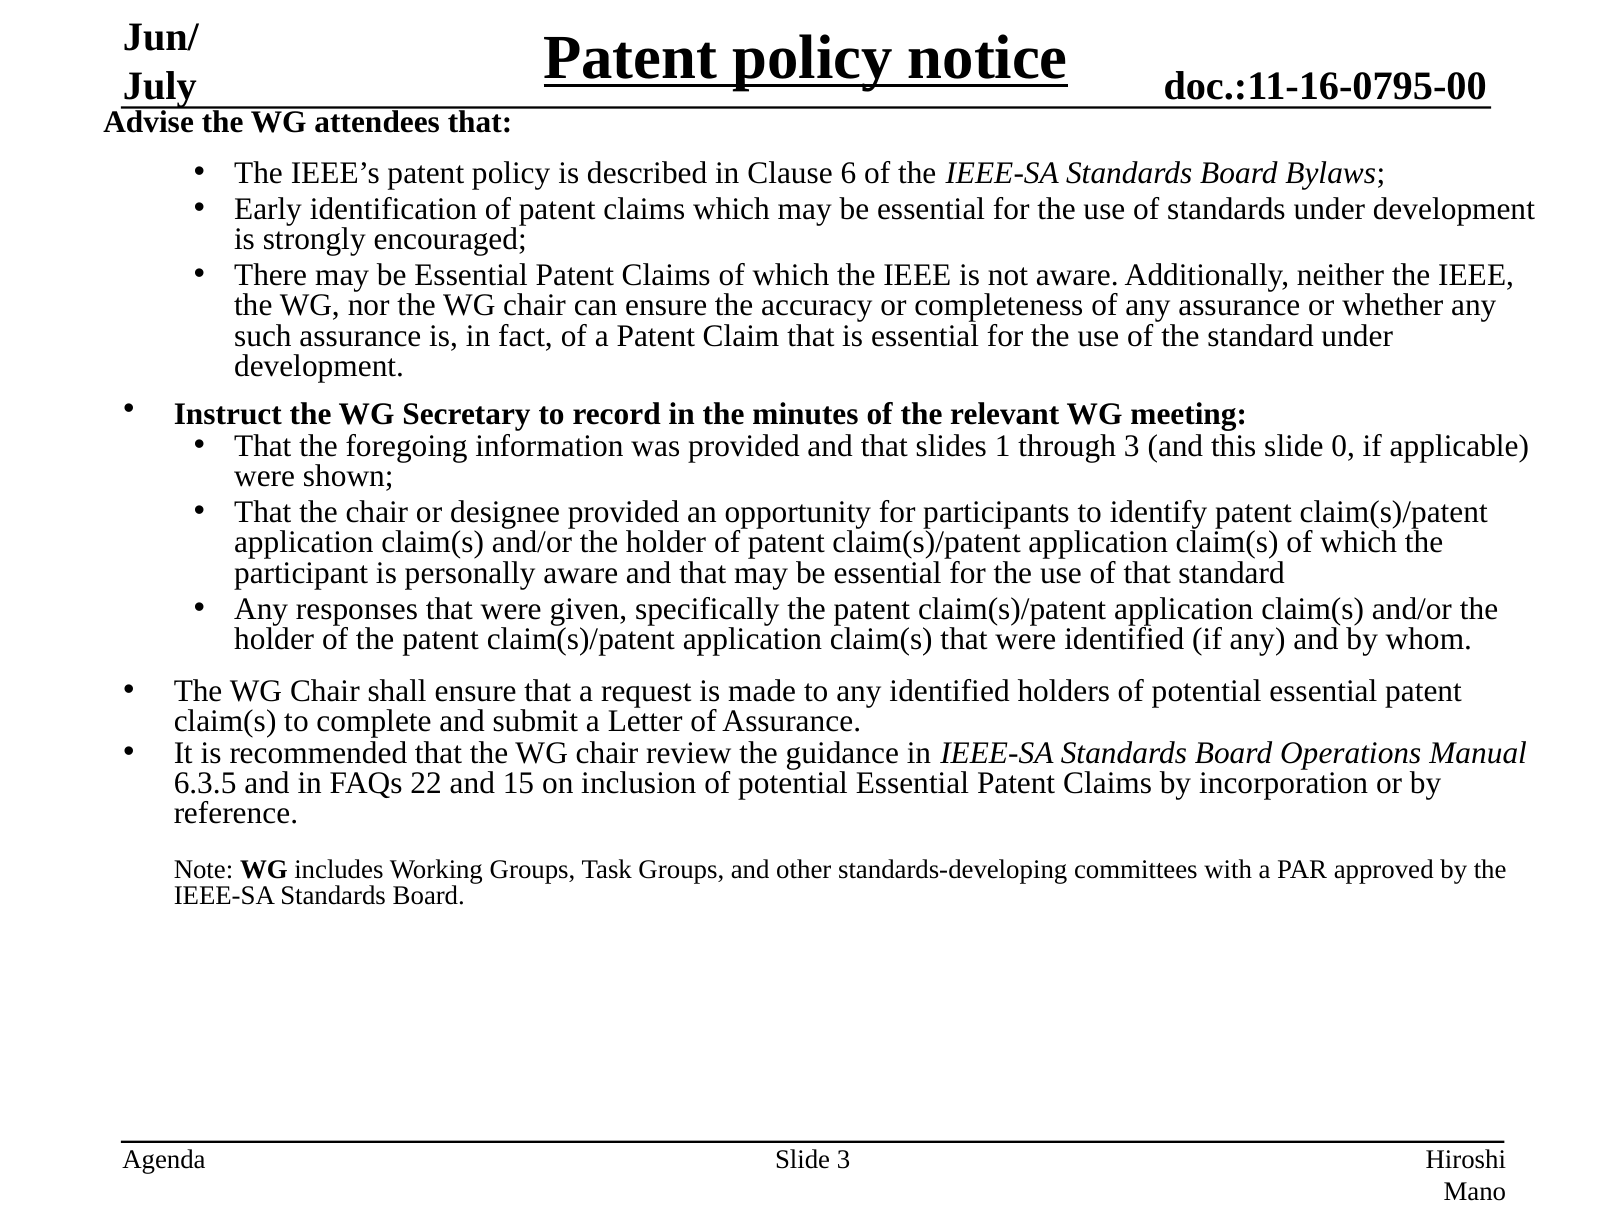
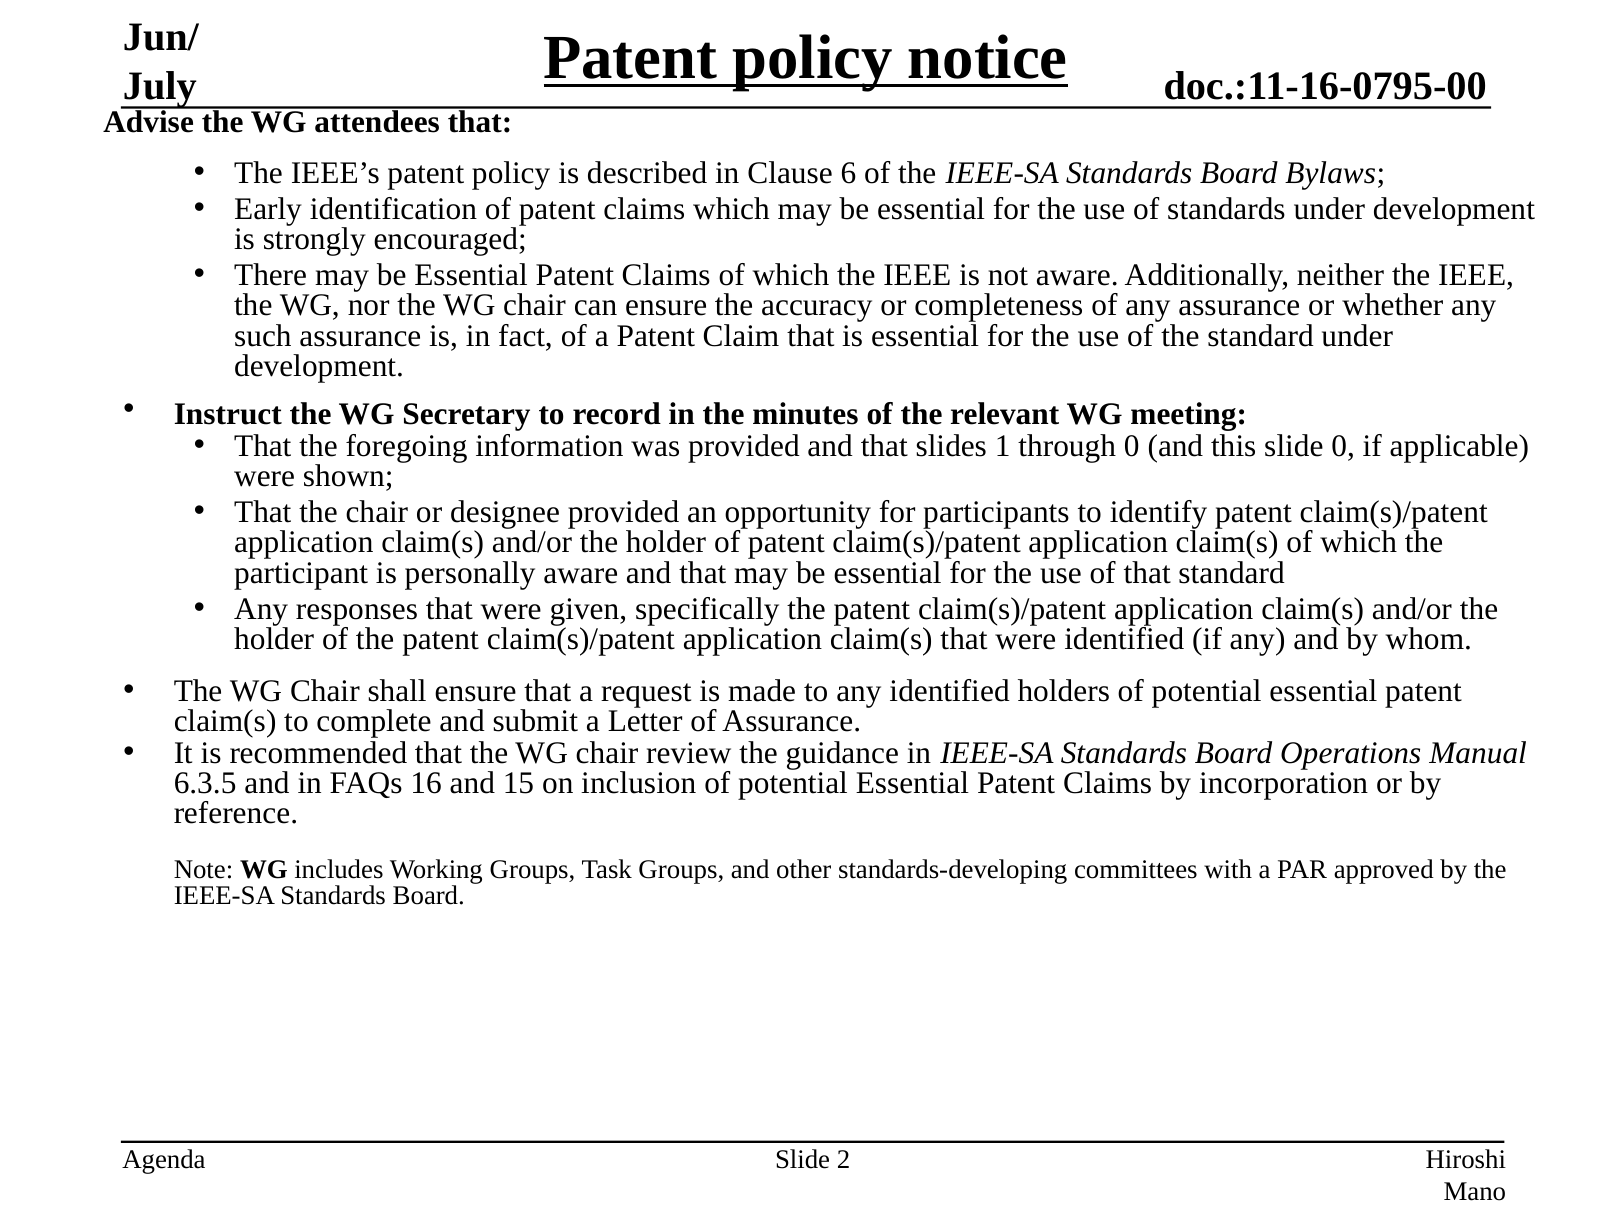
through 3: 3 -> 0 (1132, 446)
22: 22 -> 16 (426, 783)
Slide 3: 3 -> 2 (844, 1160)
